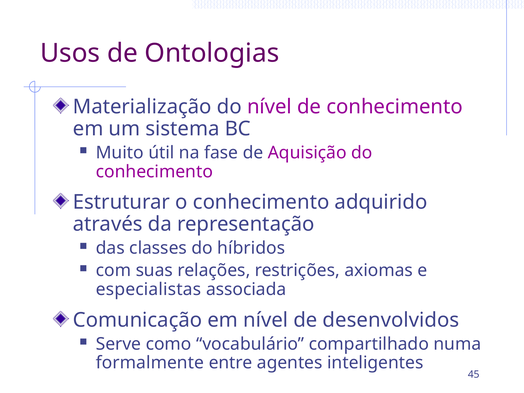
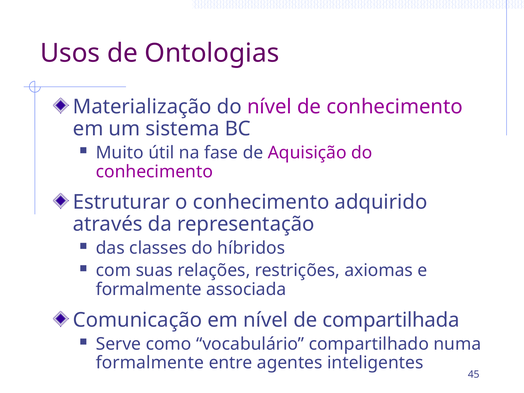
especialistas: especialistas -> formalmente (149, 289)
desenvolvidos: desenvolvidos -> compartilhada (391, 320)
